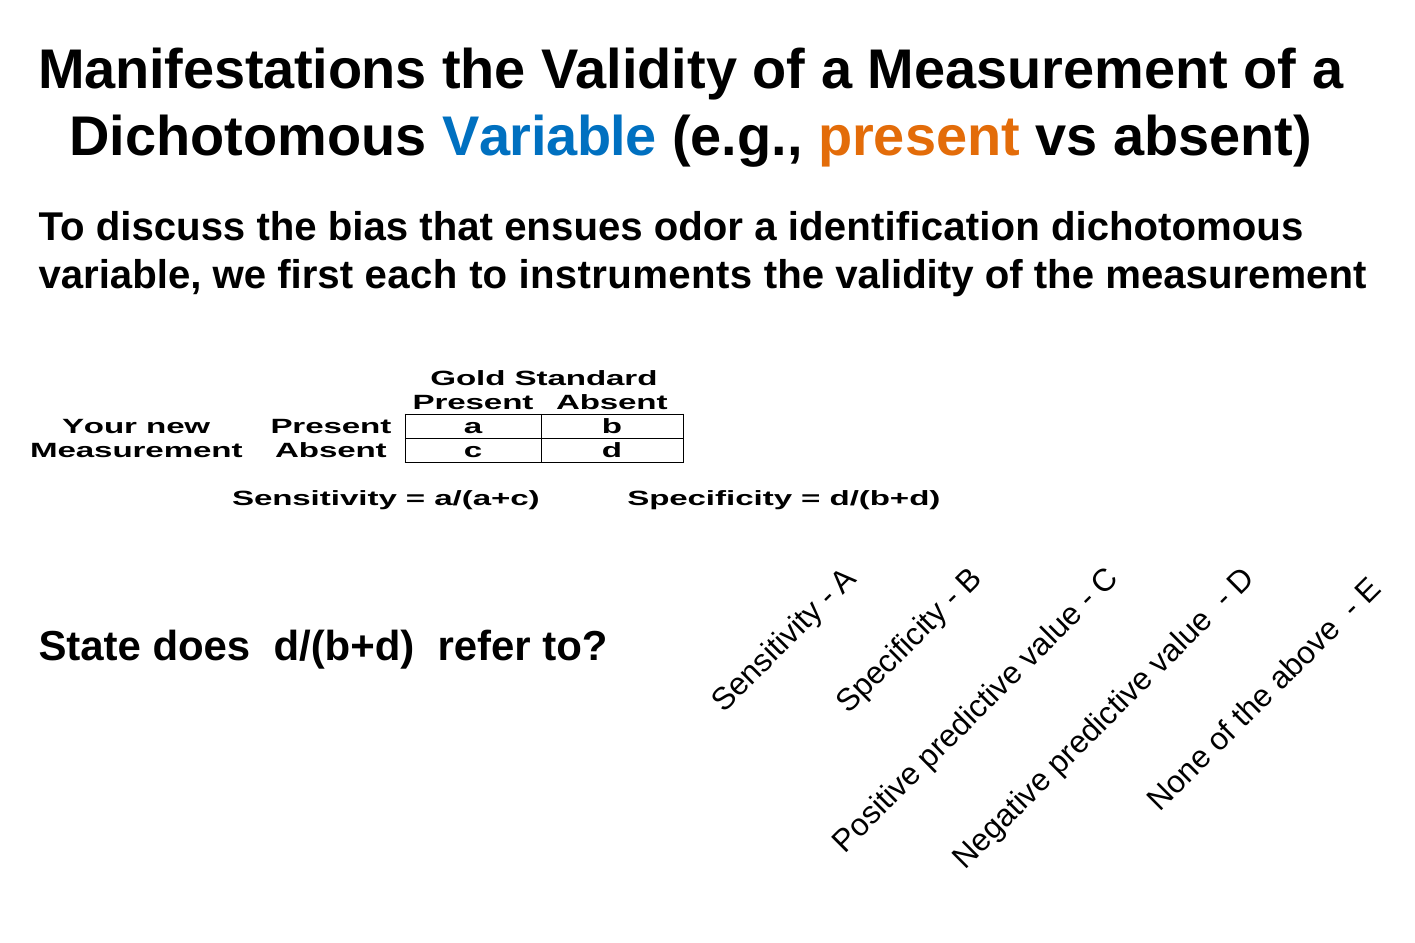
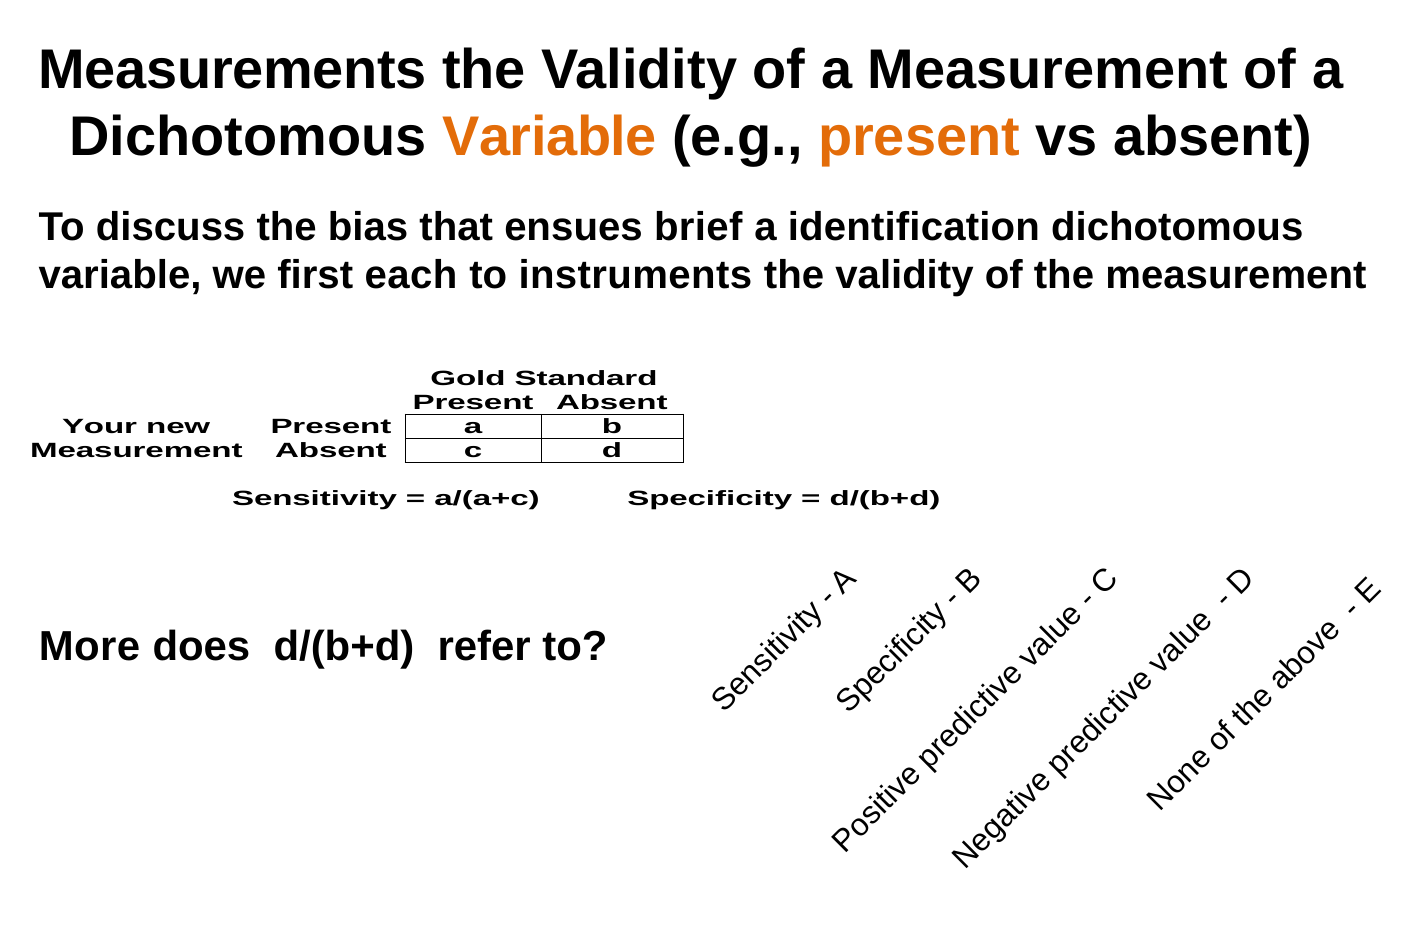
Manifestations: Manifestations -> Measurements (233, 70)
Variable colour: blue -> orange (550, 137)
odor: odor -> brief (698, 228)
State: State -> More (90, 647)
